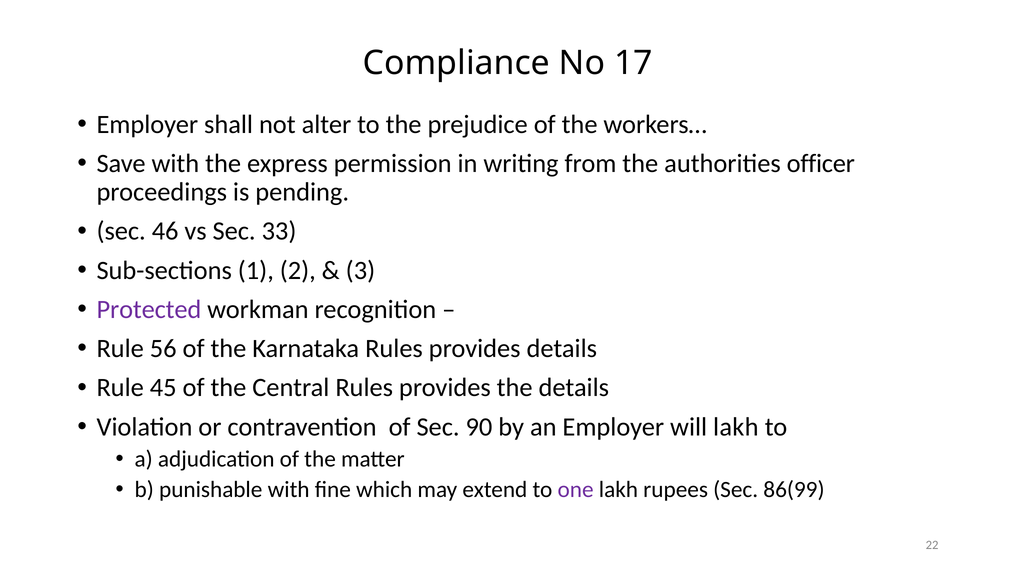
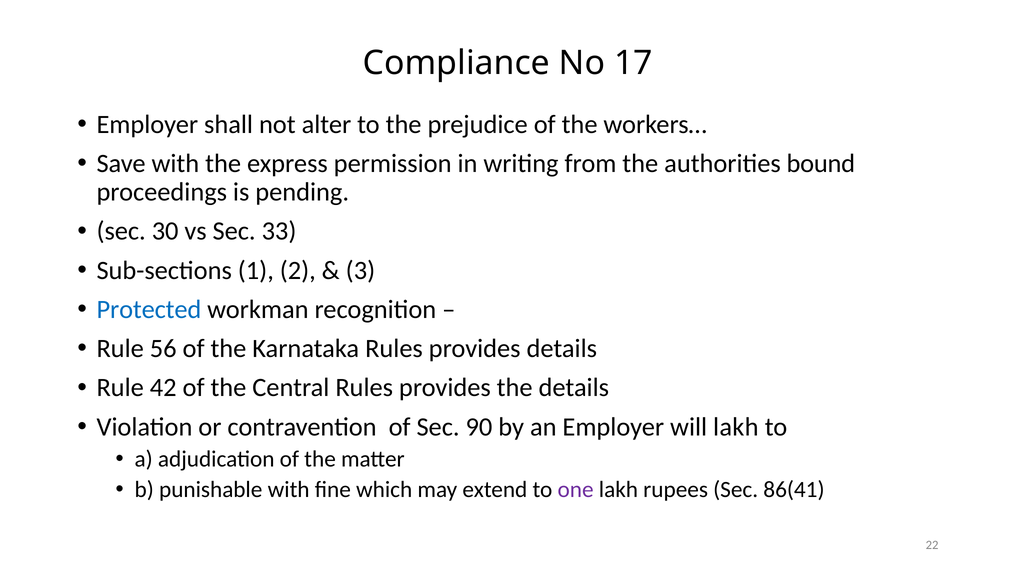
officer: officer -> bound (821, 164)
46: 46 -> 30 (165, 231)
Protected colour: purple -> blue (149, 310)
45: 45 -> 42 (163, 388)
86(99: 86(99 -> 86(41 (794, 490)
